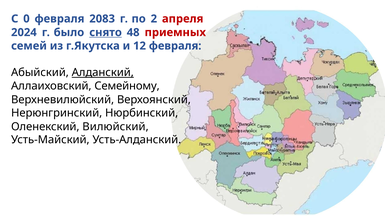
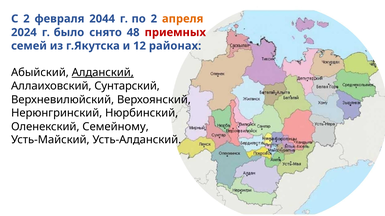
С 0: 0 -> 2 (26, 19)
2083: 2083 -> 2044 (102, 19)
апреля colour: red -> orange (183, 19)
снято underline: present -> none (106, 33)
12 февраля: февраля -> районах (175, 46)
Семейному: Семейному -> Сунтарский (127, 86)
Вилюйский: Вилюйский -> Семейному (116, 127)
